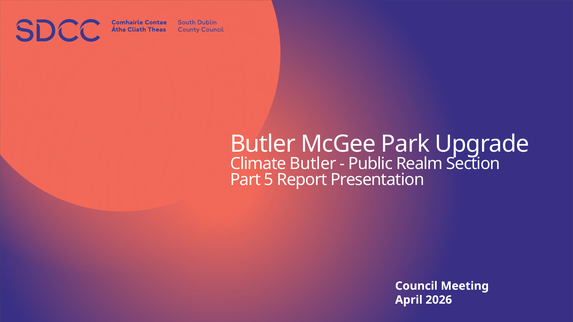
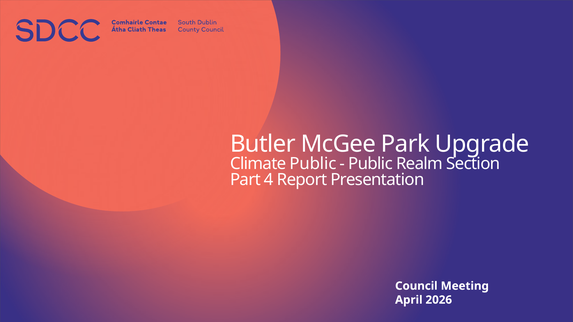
Climate Butler: Butler -> Public (313, 164)
5: 5 -> 4 (269, 180)
